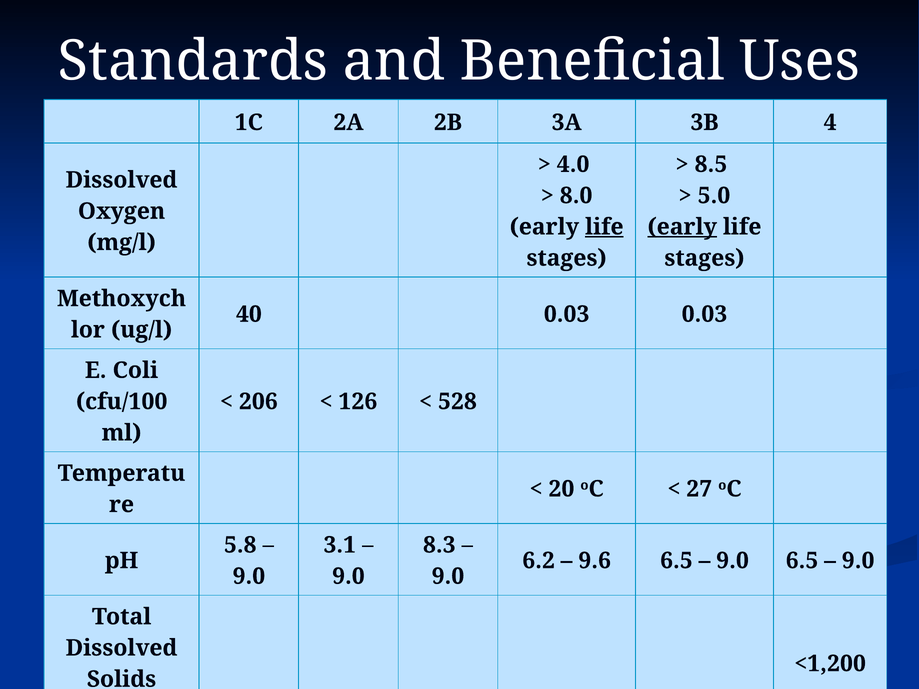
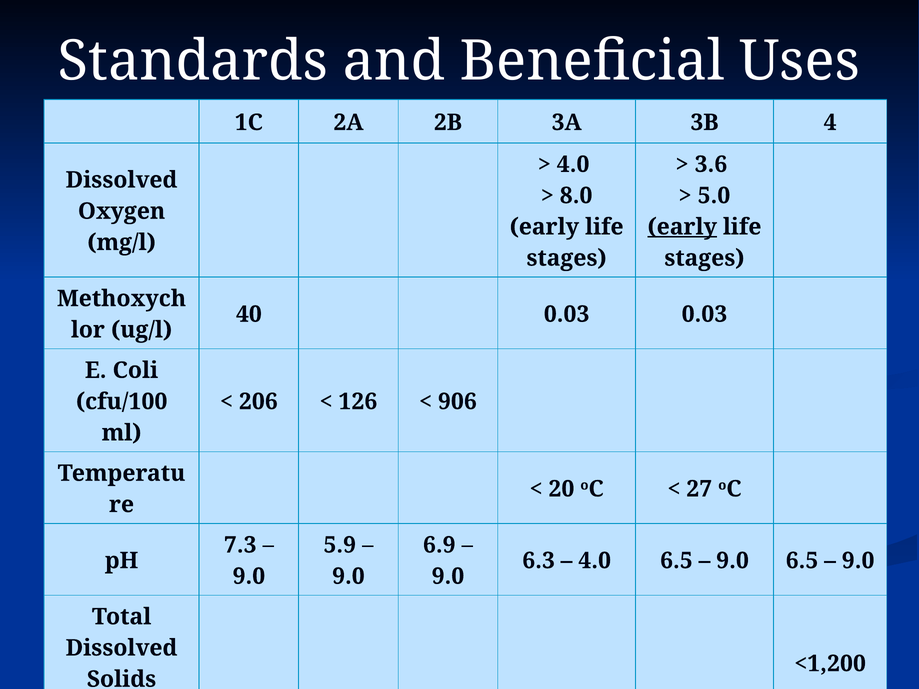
8.5: 8.5 -> 3.6 (711, 164)
life underline: present -> none (604, 227)
528: 528 -> 906 (457, 402)
5.8: 5.8 -> 7.3 (240, 545)
3.1: 3.1 -> 5.9 (340, 545)
8.3: 8.3 -> 6.9 (439, 545)
6.2: 6.2 -> 6.3 (539, 561)
9.6: 9.6 -> 4.0 (595, 561)
